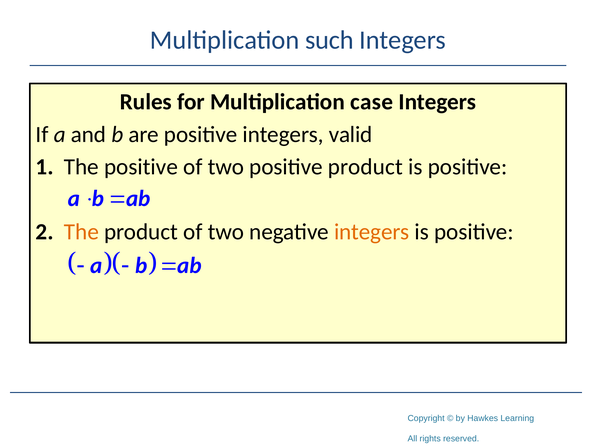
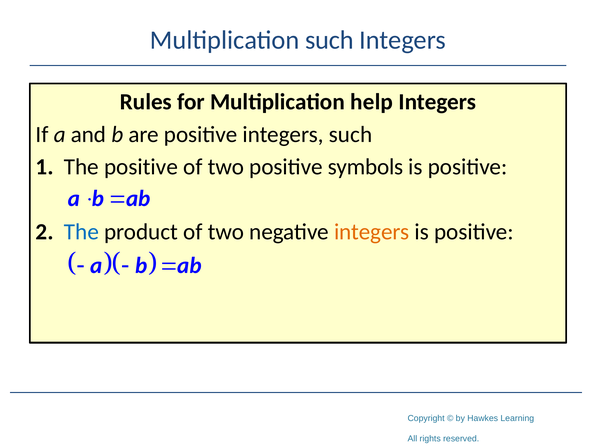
case: case -> help (372, 102)
integers valid: valid -> such (350, 134)
positive product: product -> symbols (365, 167)
The colour: orange -> blue (81, 232)
